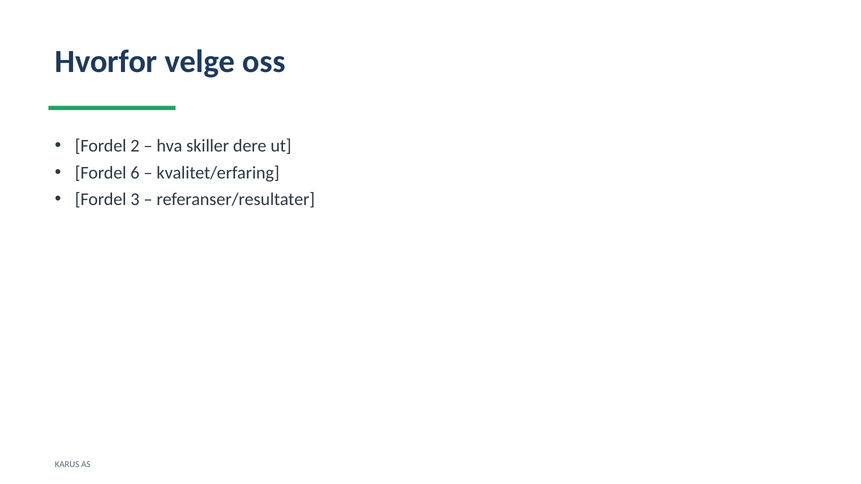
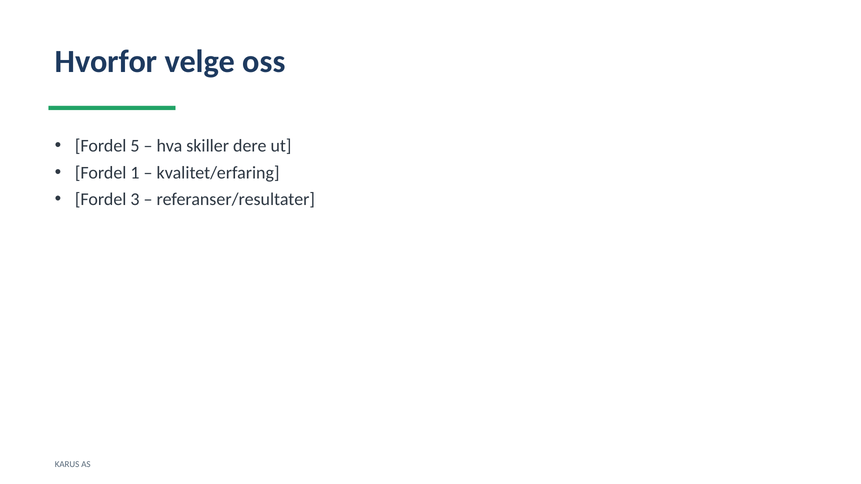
2: 2 -> 5 (135, 146)
6: 6 -> 1 (135, 173)
